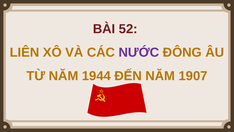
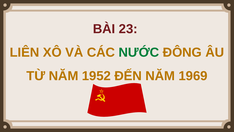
52: 52 -> 23 (128, 29)
NƯỚC colour: purple -> green (139, 52)
1944: 1944 -> 1952 (96, 76)
1907: 1907 -> 1969 (193, 76)
